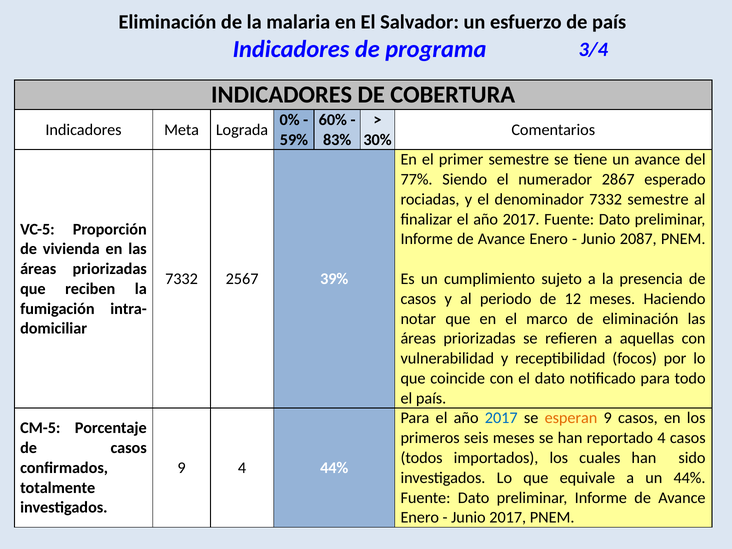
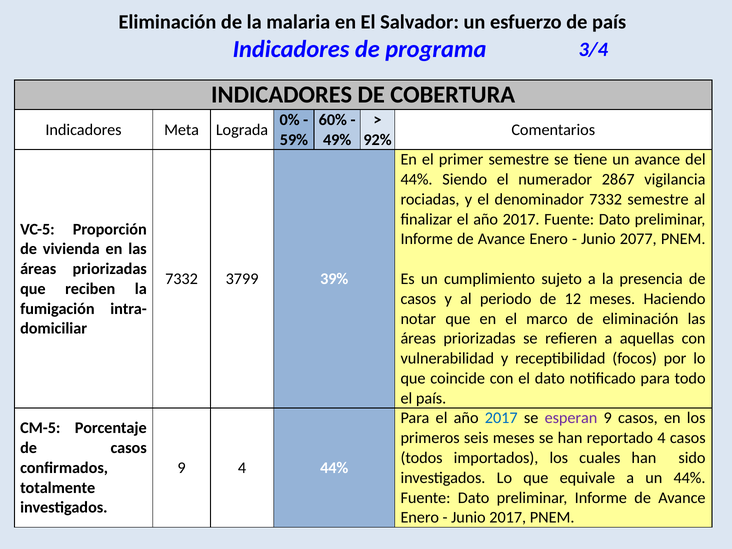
83%: 83% -> 49% (337, 140)
30%: 30% -> 92% (378, 140)
77%: 77% -> 44% (417, 179)
esperado: esperado -> vigilancia (675, 179)
2087: 2087 -> 2077 (638, 239)
2567: 2567 -> 3799 (242, 279)
esperan colour: orange -> purple (571, 418)
